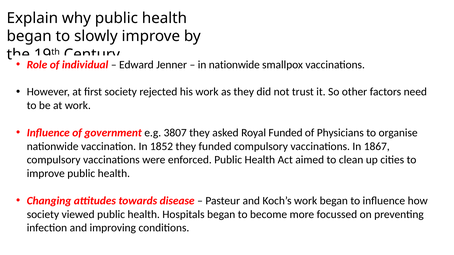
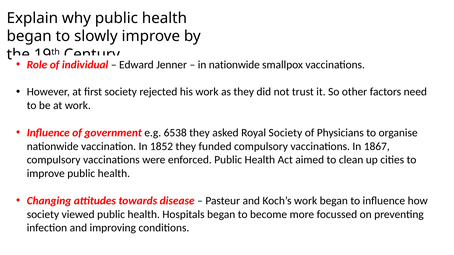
3807: 3807 -> 6538 (175, 133)
Royal Funded: Funded -> Society (285, 133)
